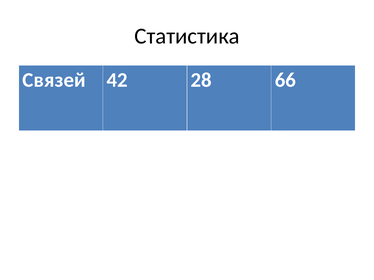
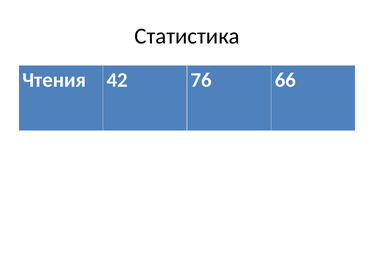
Связей: Связей -> Чтения (54, 80)
28: 28 -> 76 (201, 80)
